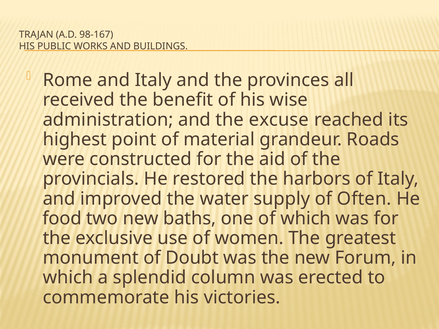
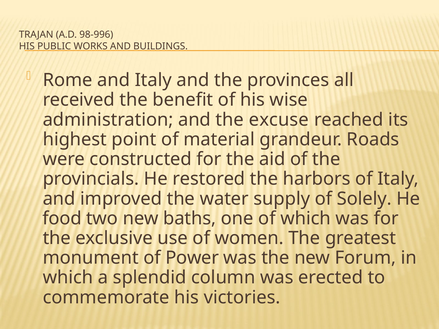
98-167: 98-167 -> 98-996 (96, 35)
Often: Often -> Solely (364, 199)
Doubt: Doubt -> Power (192, 258)
